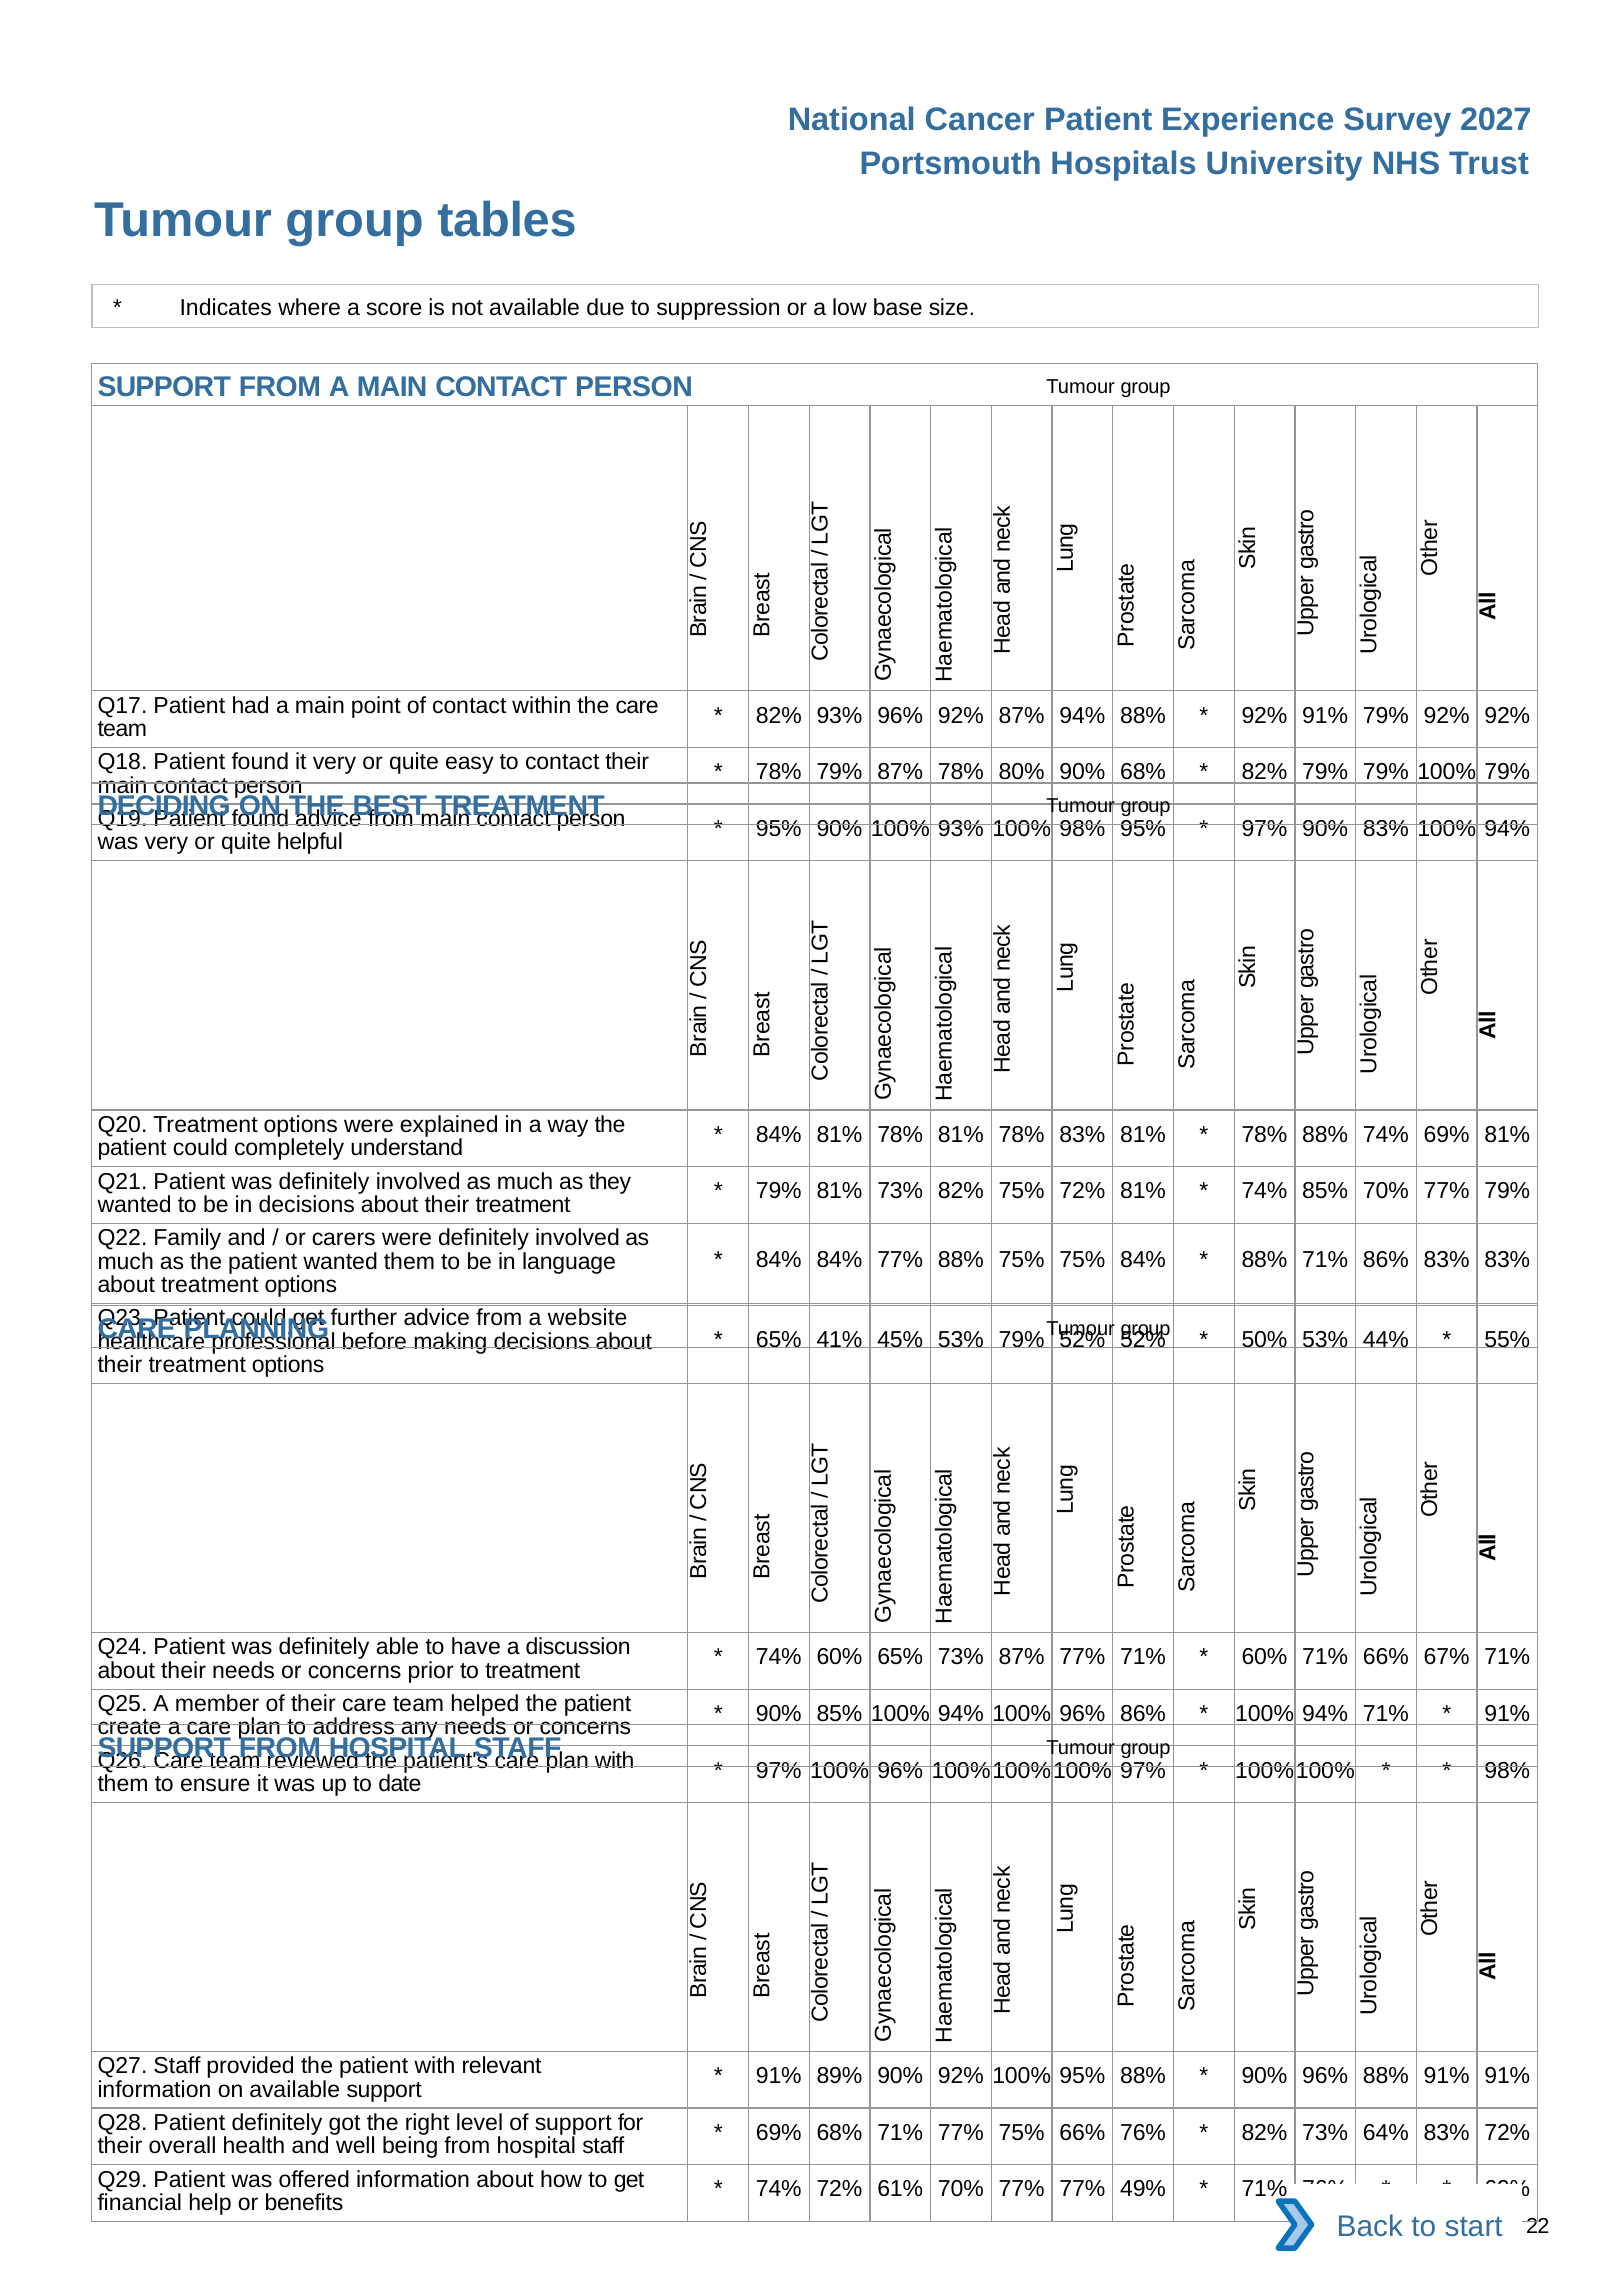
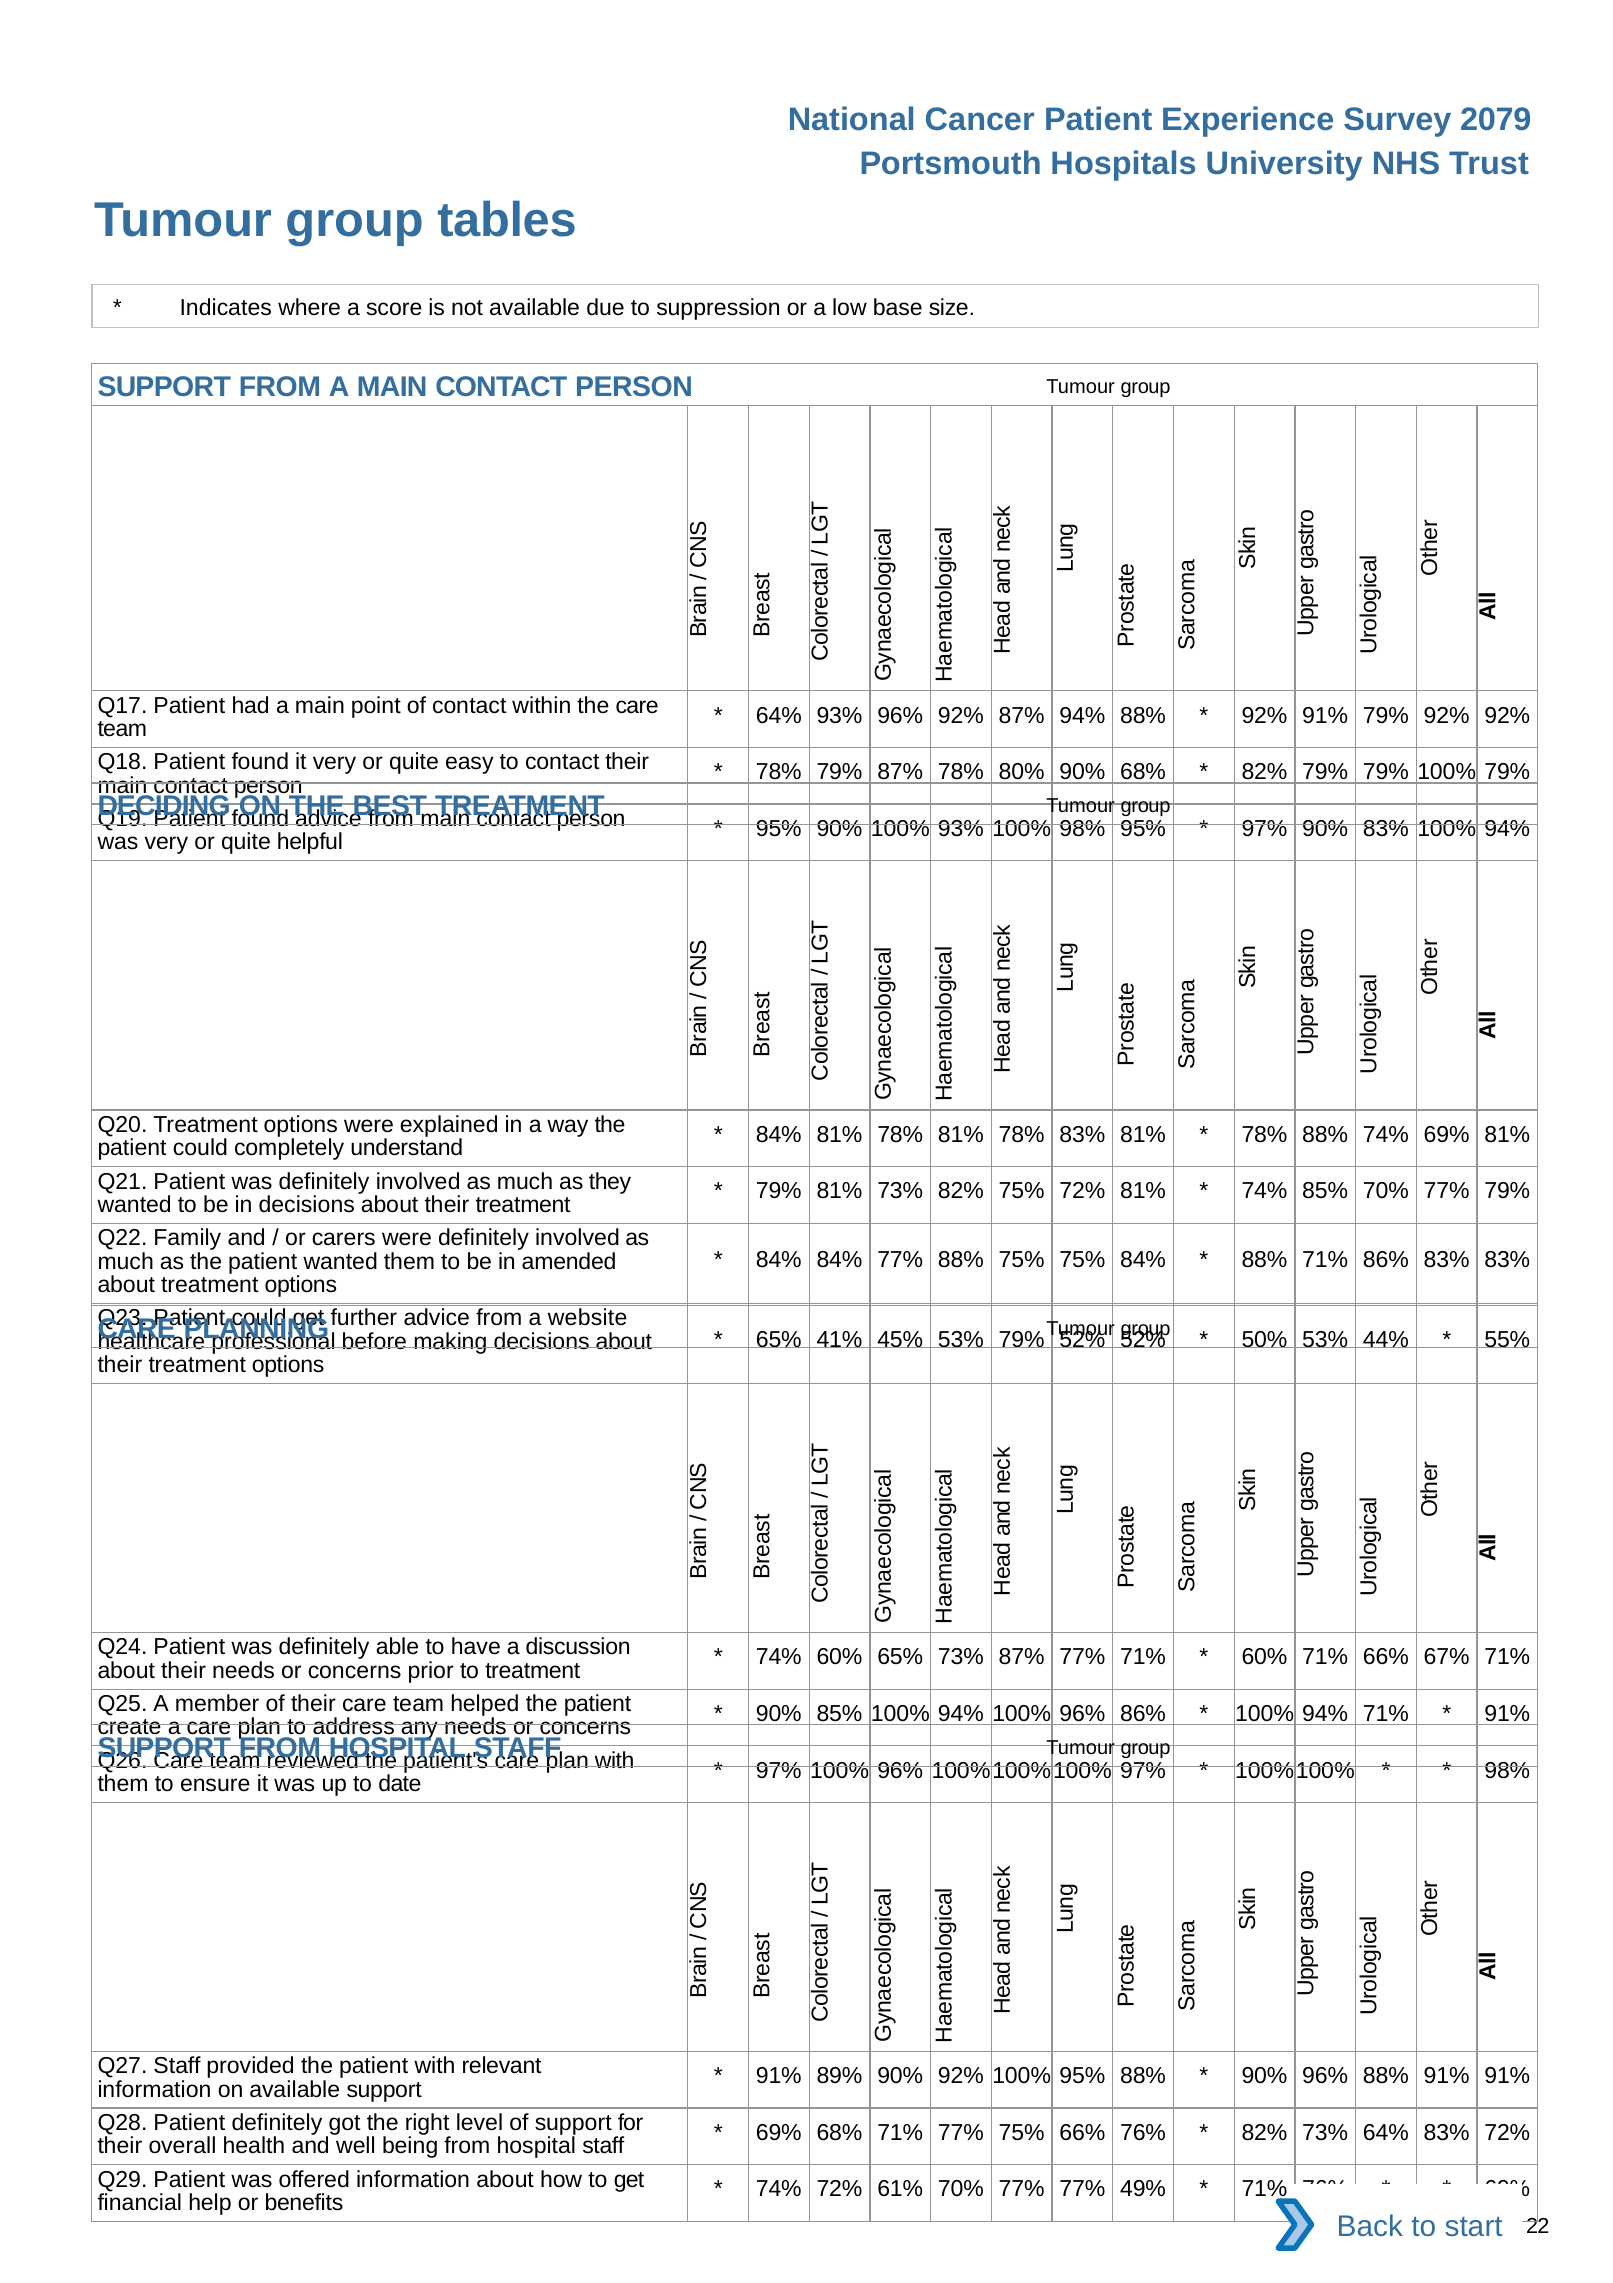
2027: 2027 -> 2079 (1496, 120)
82%: 82% -> 64% (779, 715)
language: language -> amended (569, 1261)
